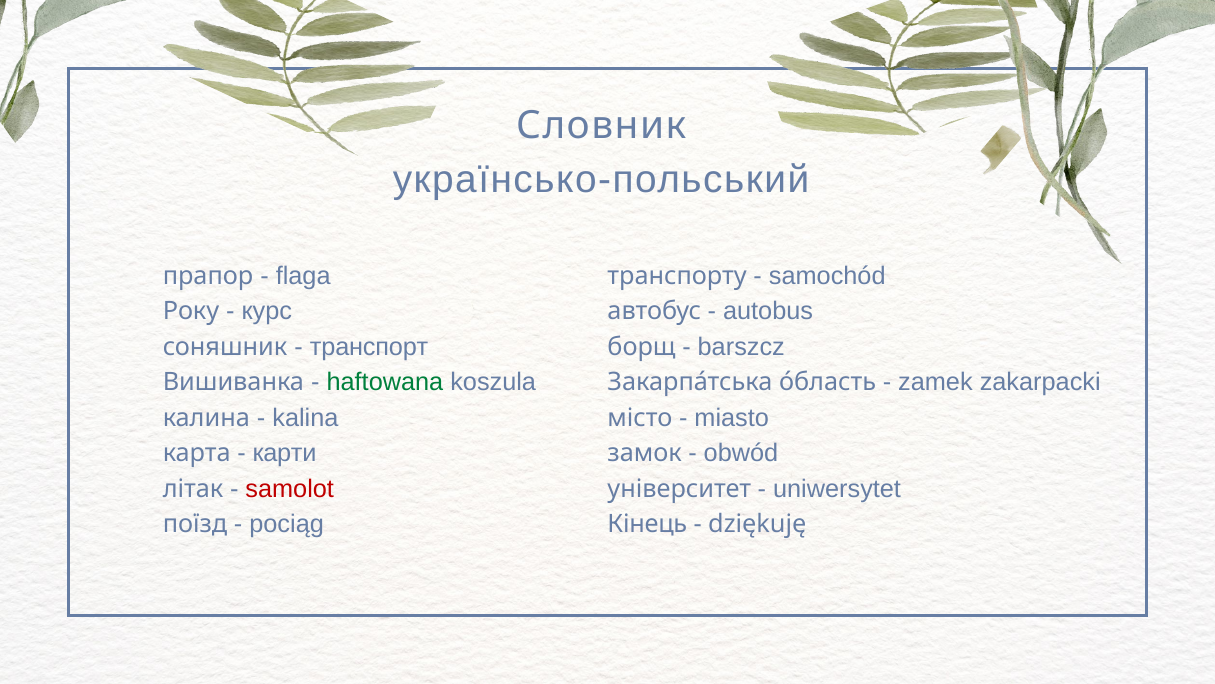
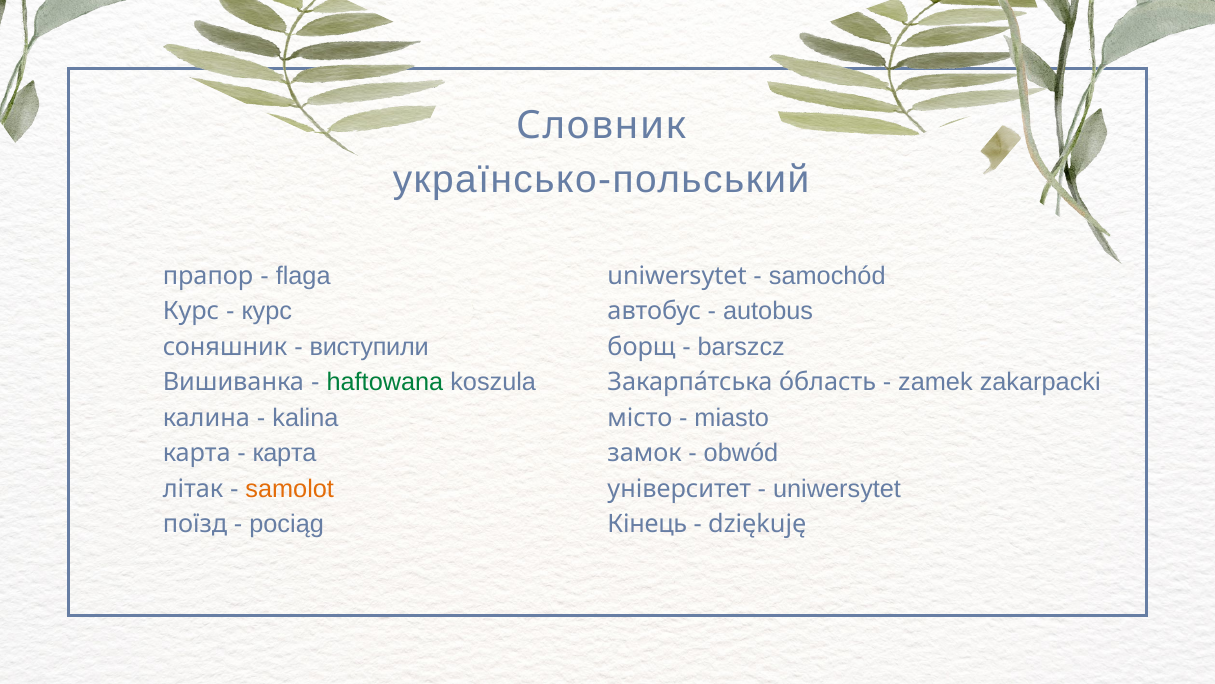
транспорту: транспорту -> uniwersytet (677, 276)
Року: Року -> Курс (191, 311)
транспорт: транспорт -> виступили (369, 347)
карти: карти -> карта (284, 453)
samolot colour: red -> orange (290, 488)
